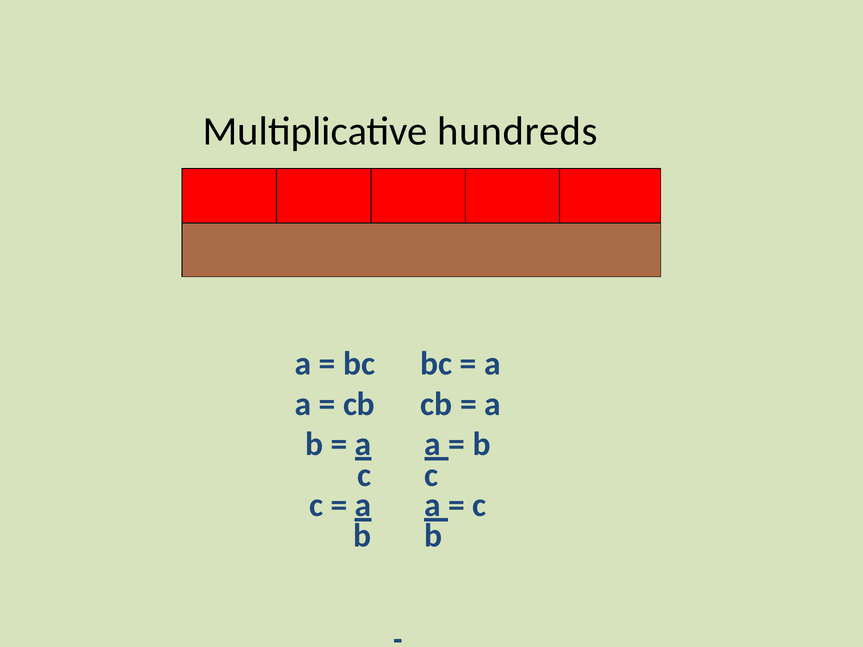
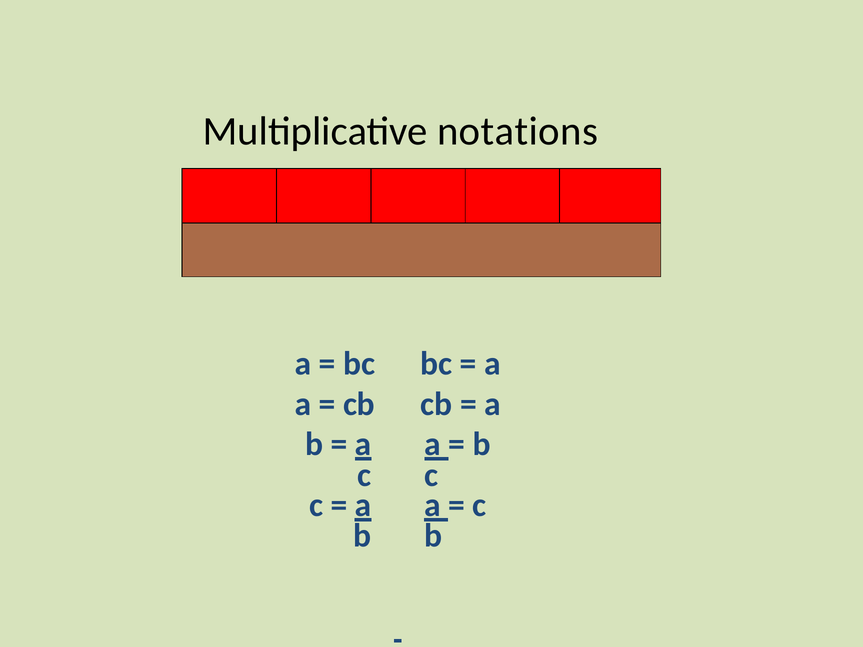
hundreds: hundreds -> notations (517, 131)
